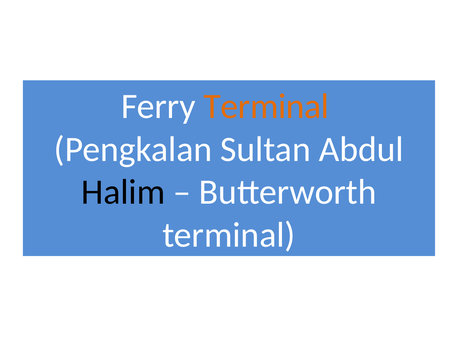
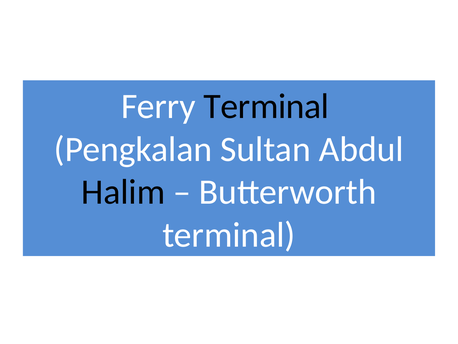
Terminal colour: orange -> black (266, 106)
